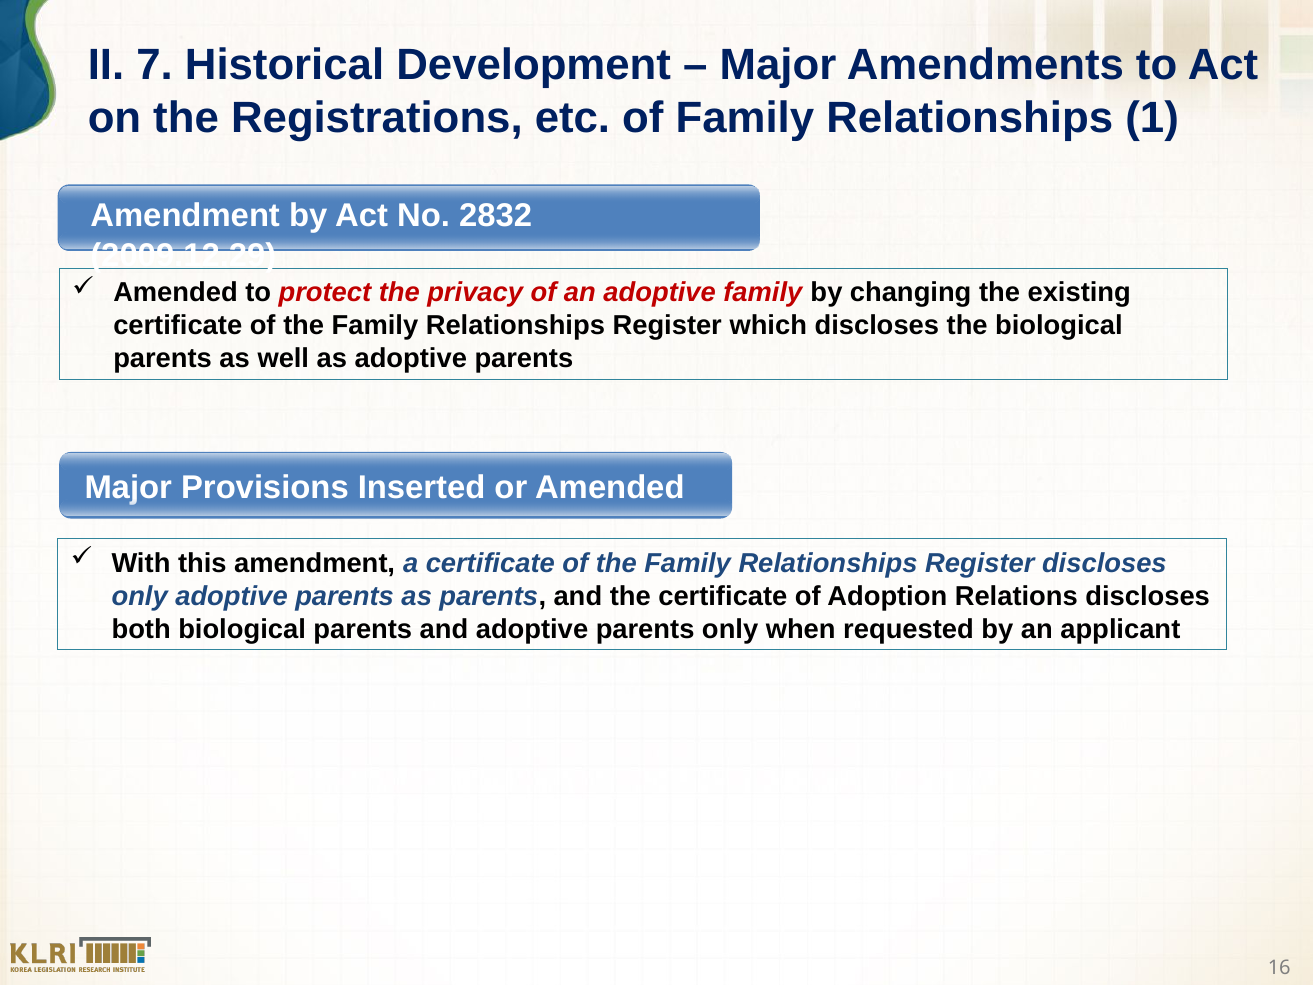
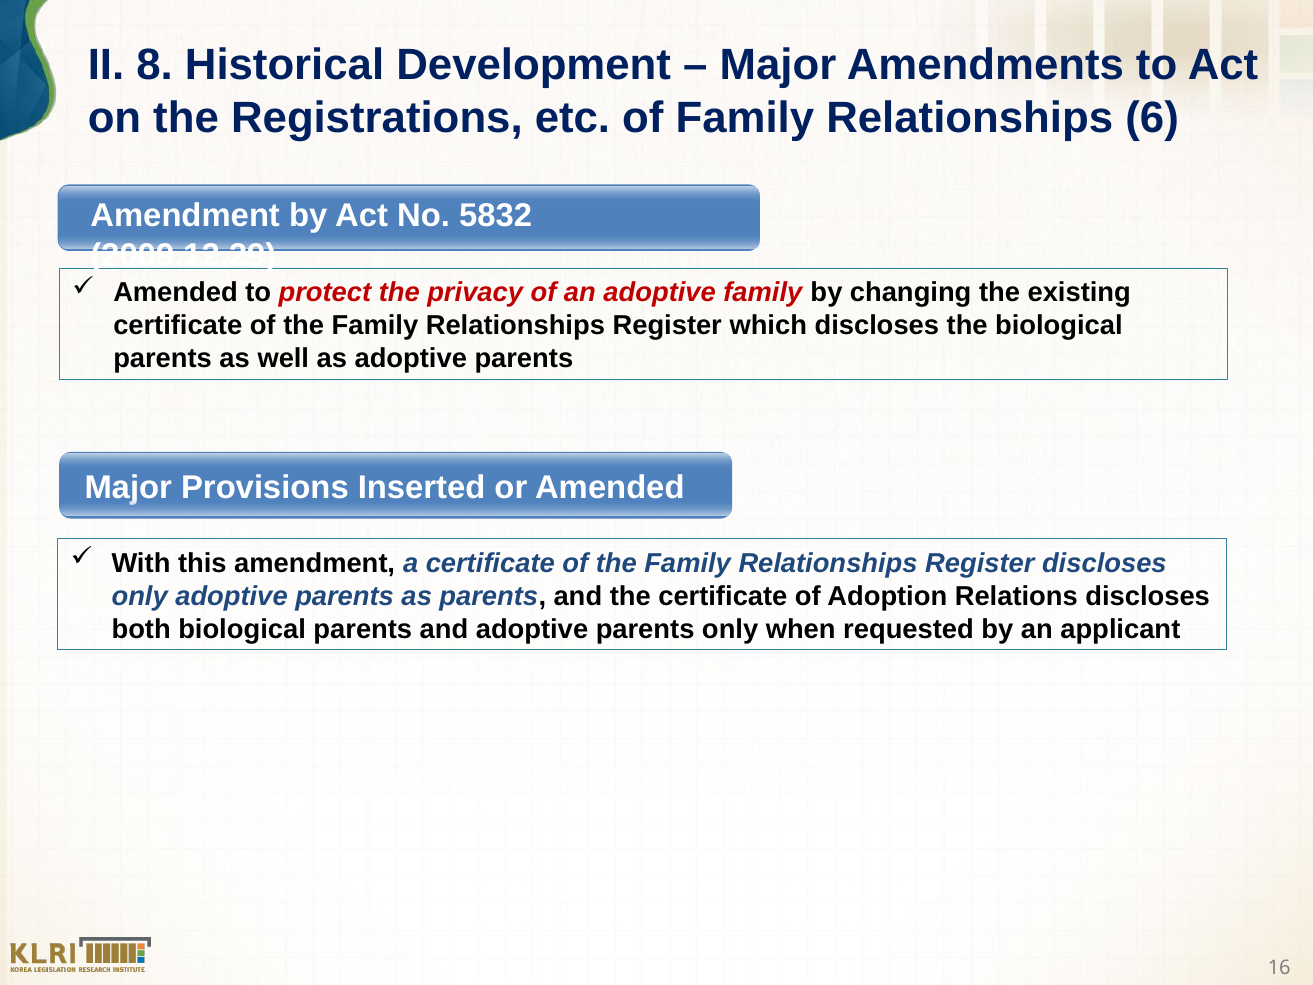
7: 7 -> 8 (155, 65)
1: 1 -> 6 (1152, 118)
2832: 2832 -> 5832 (496, 216)
